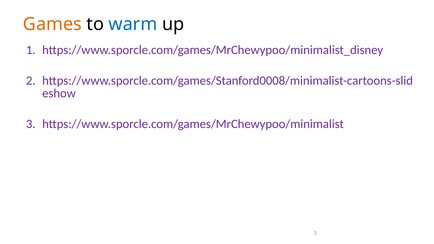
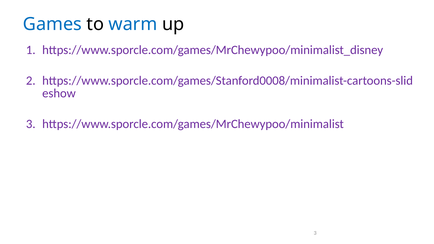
Games colour: orange -> blue (52, 24)
